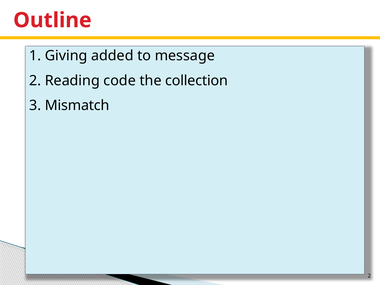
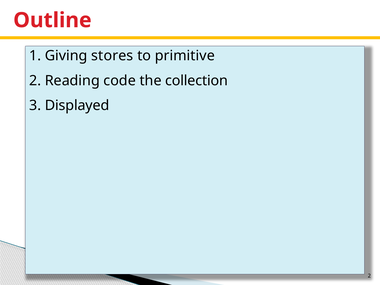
added: added -> stores (112, 56)
message: message -> primitive (185, 56)
Mismatch: Mismatch -> Displayed (77, 105)
